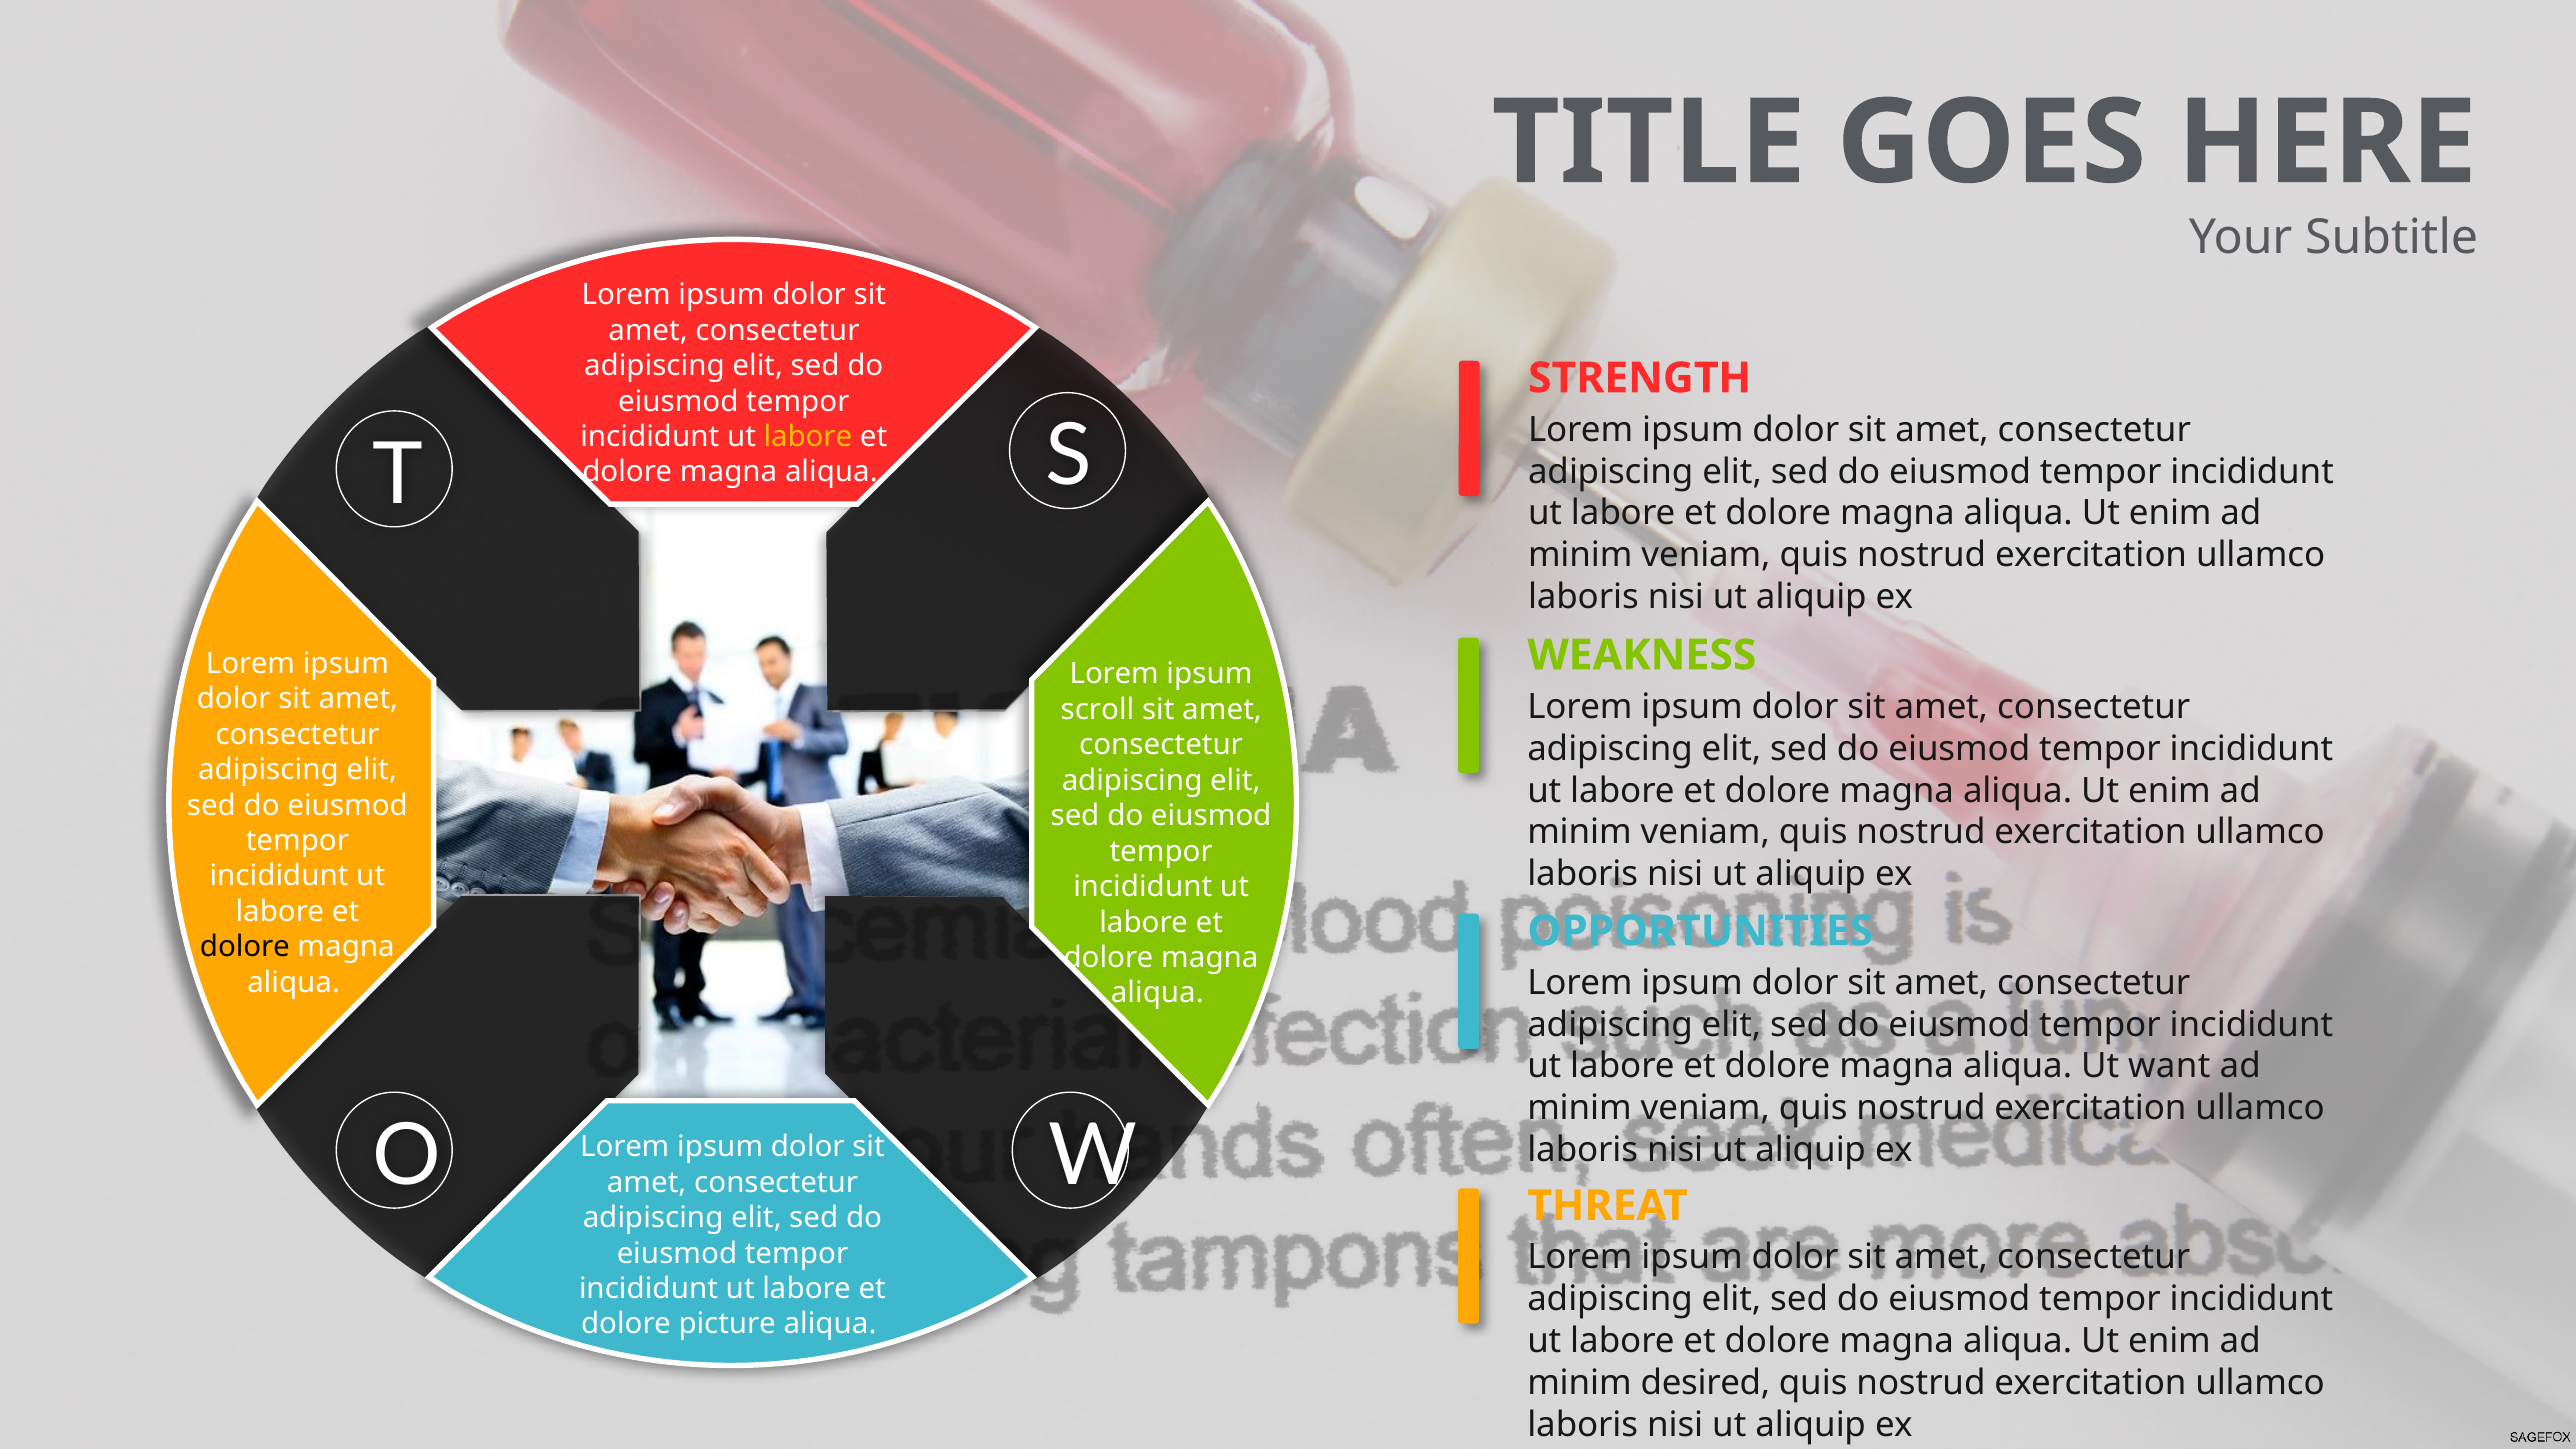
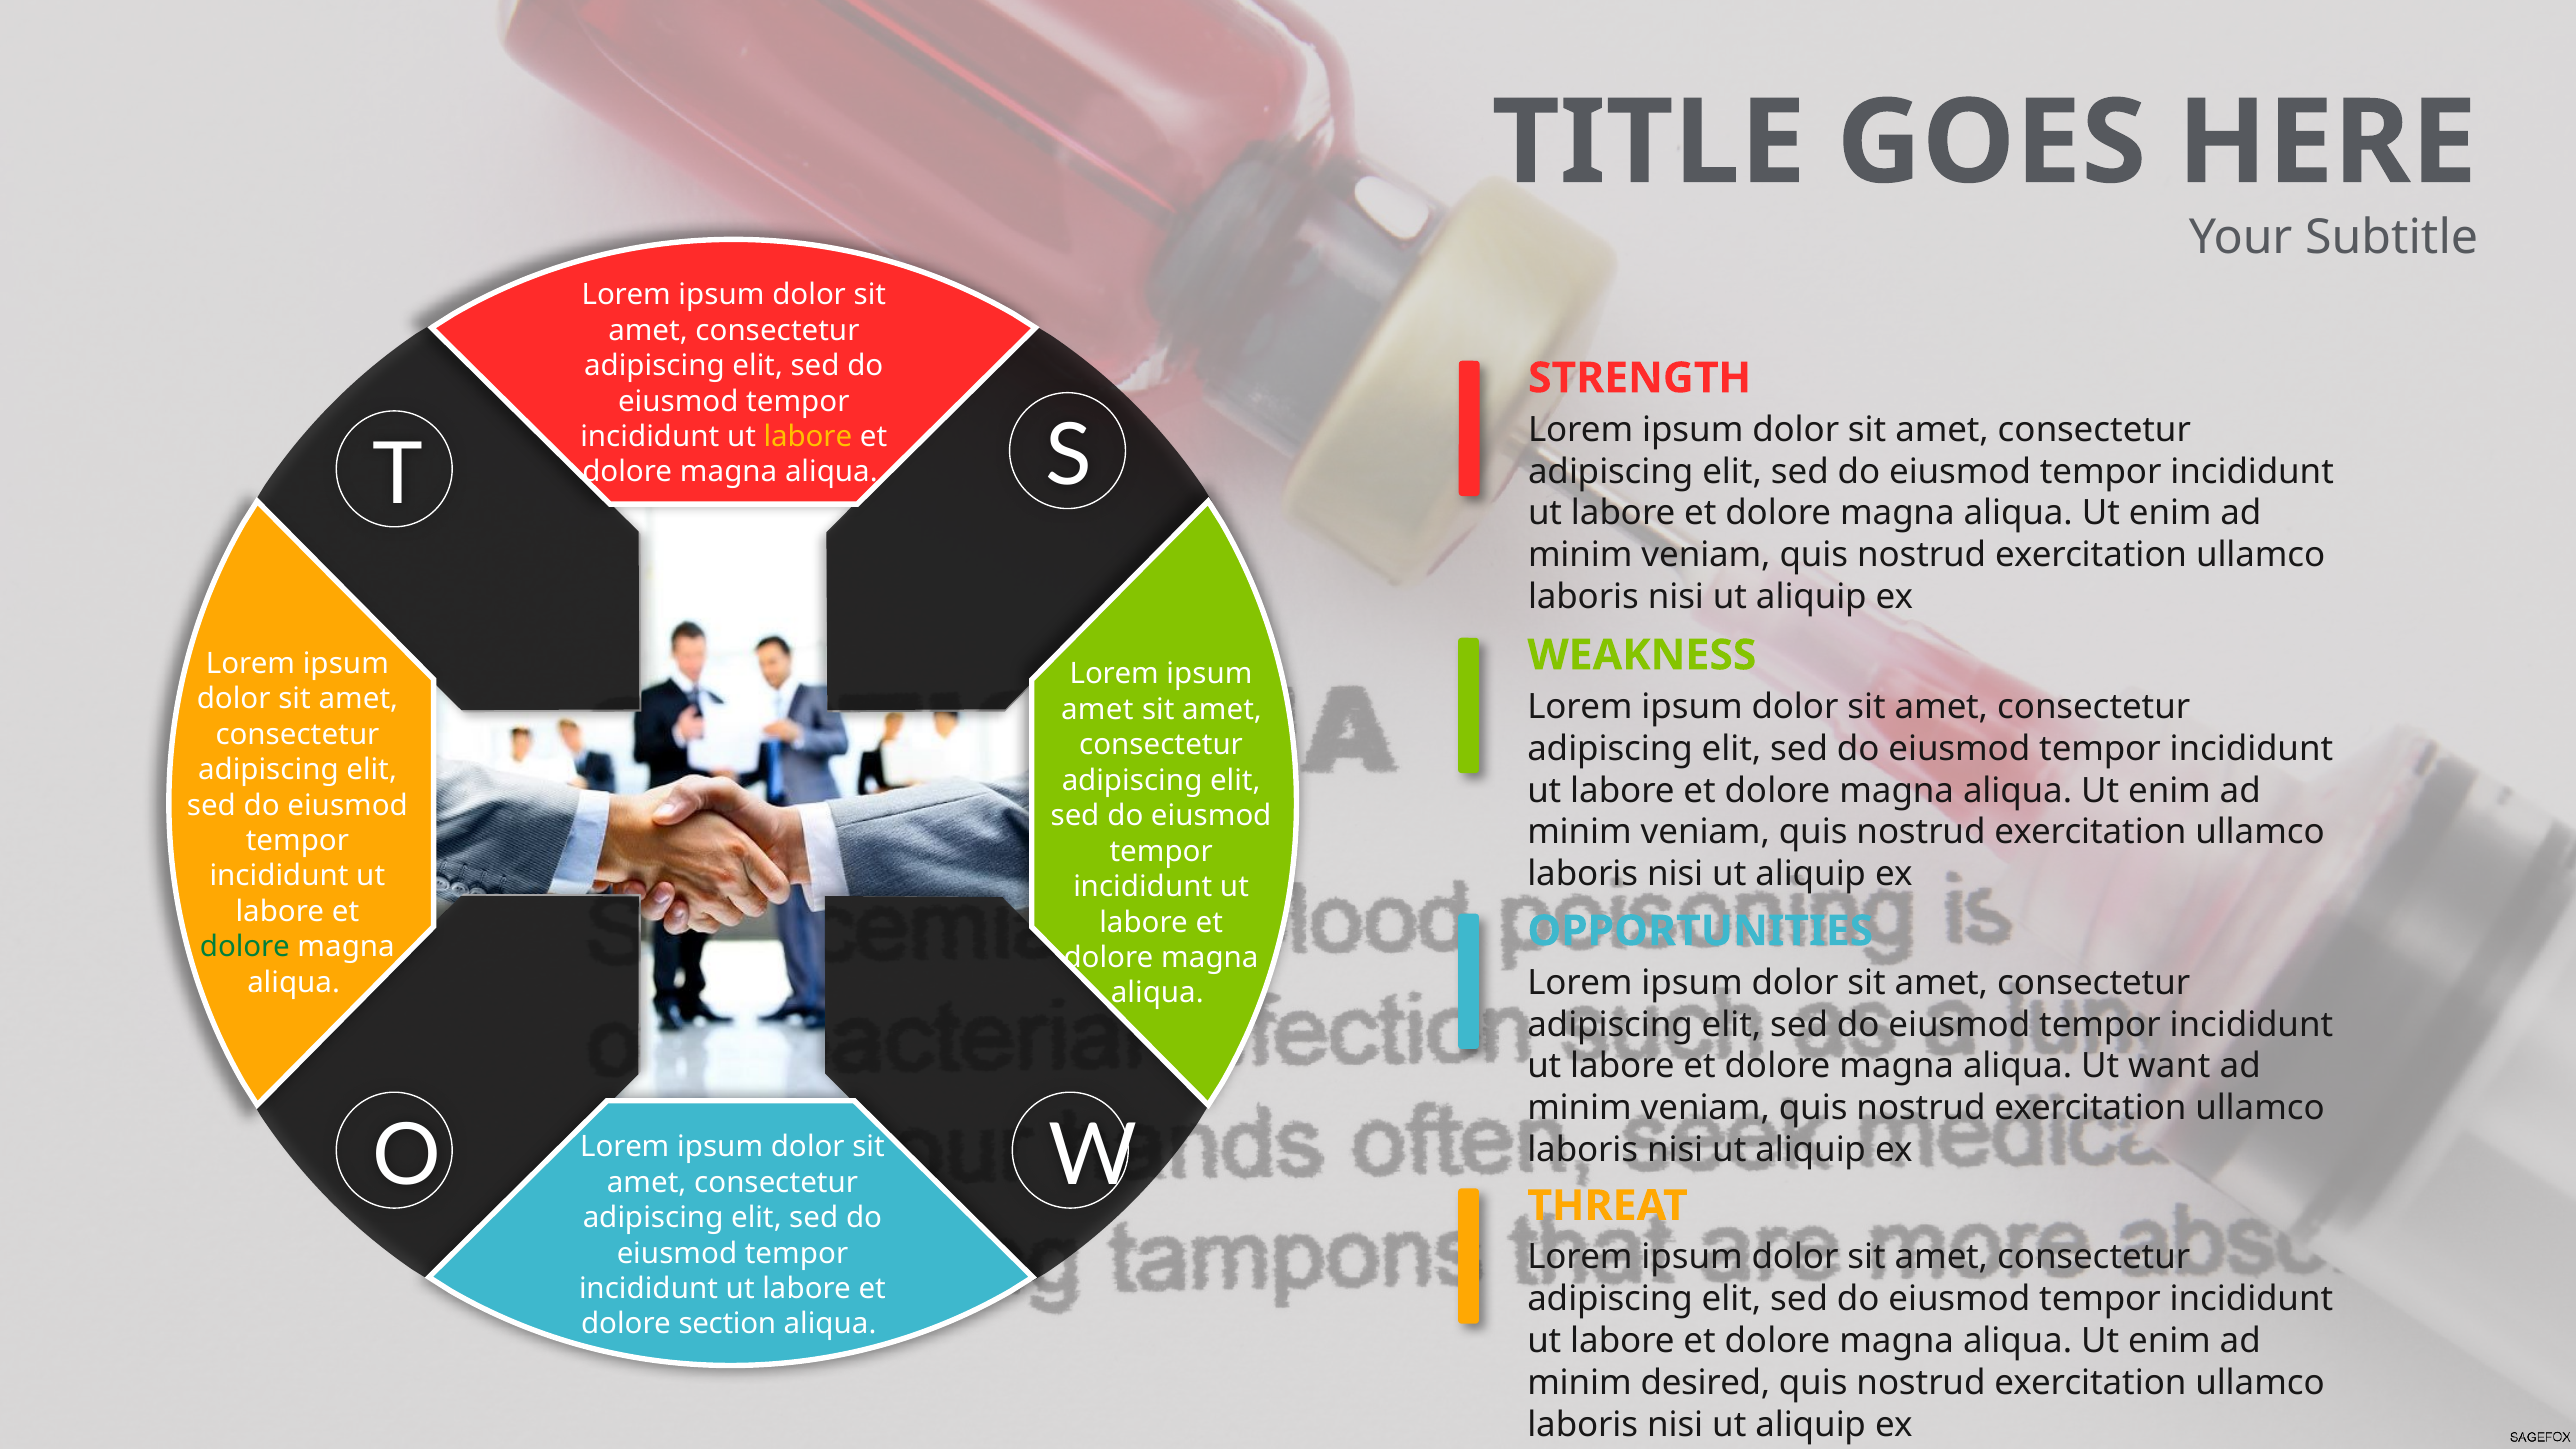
scroll: scroll -> amet (1097, 710)
dolore colour: black -> green (245, 947)
picture: picture -> section (727, 1324)
